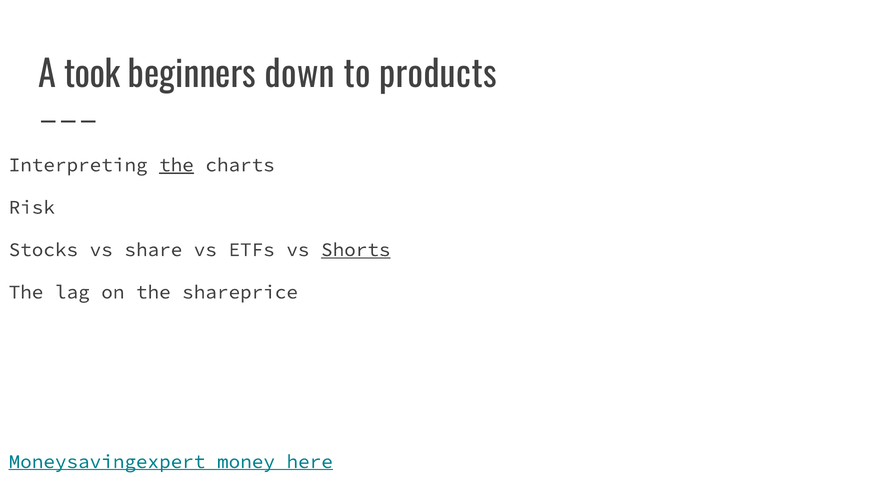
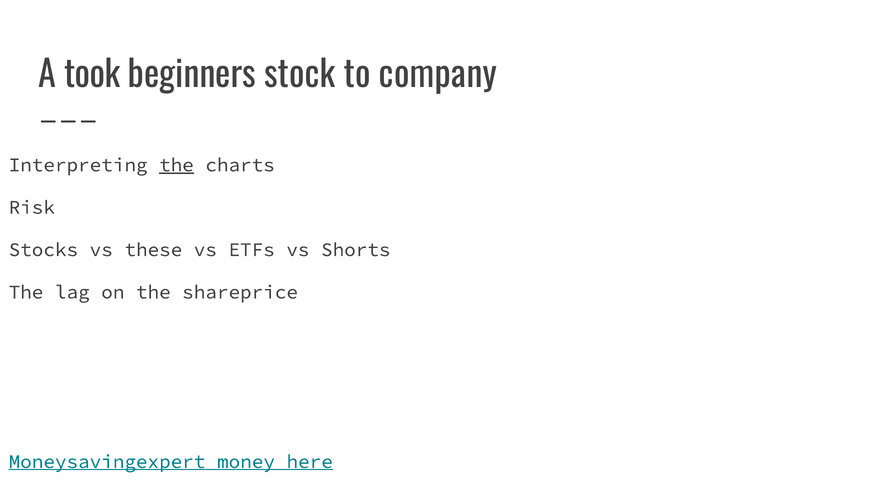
down: down -> stock (300, 75)
products: products -> company (438, 75)
share: share -> these (153, 250)
Shorts underline: present -> none (356, 250)
